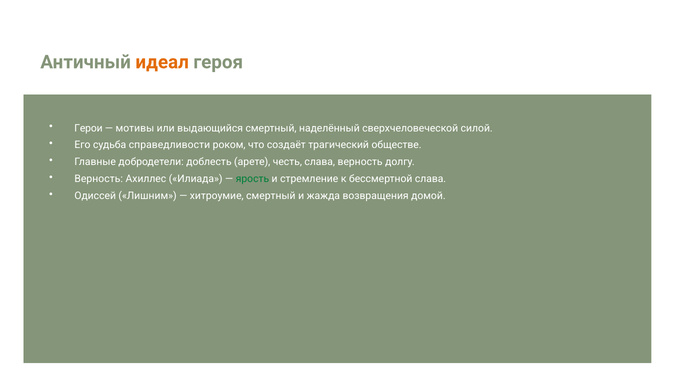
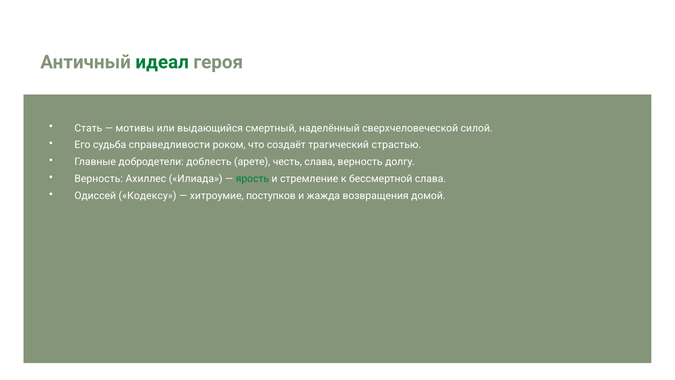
идеал colour: orange -> green (162, 62)
Герои: Герои -> Стать (88, 128)
обществе: обществе -> страстью (396, 145)
Лишним: Лишним -> Кодексу (148, 196)
хитроумие смертный: смертный -> поступков (271, 196)
